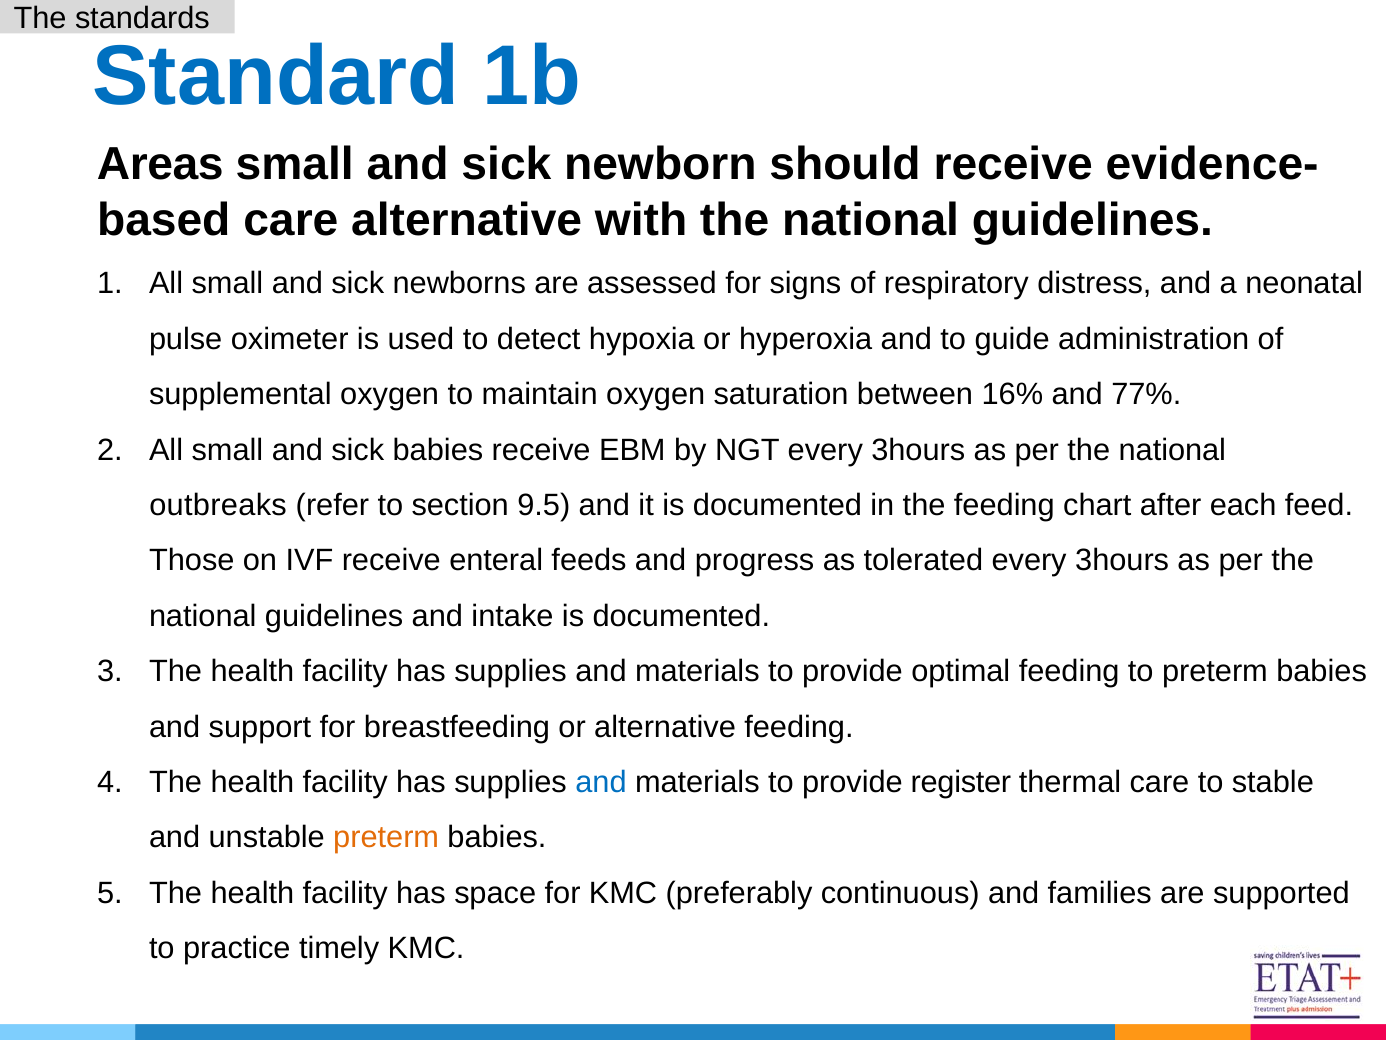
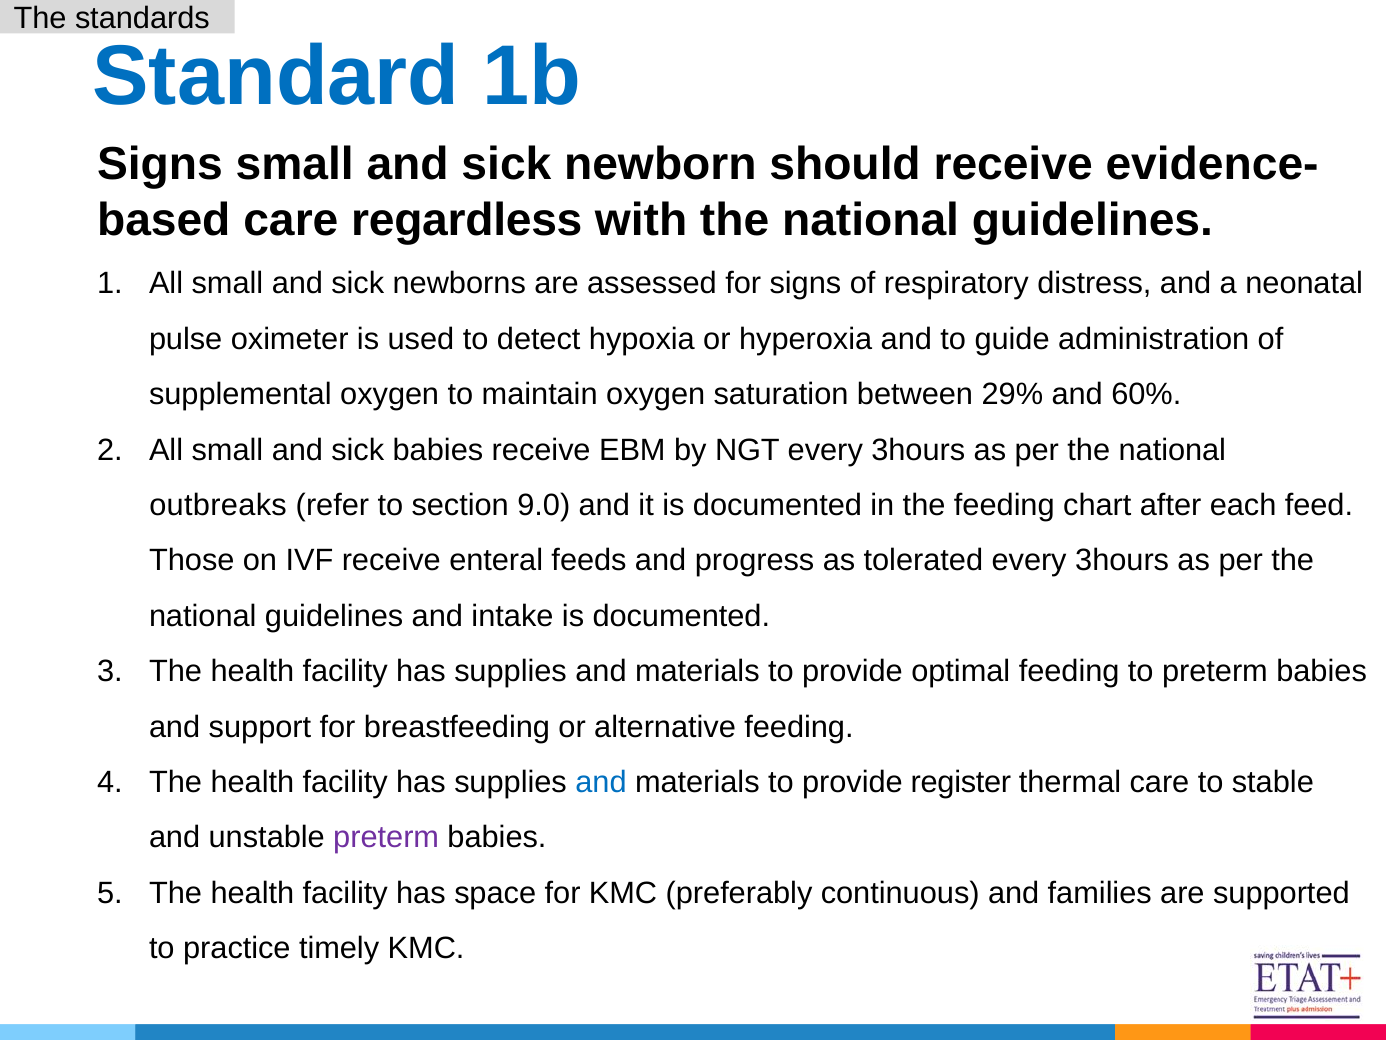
Areas: Areas -> Signs (160, 165)
care alternative: alternative -> regardless (467, 220)
16%: 16% -> 29% (1012, 394)
77%: 77% -> 60% (1146, 394)
9.5: 9.5 -> 9.0 (544, 505)
preterm colour: orange -> purple (386, 837)
